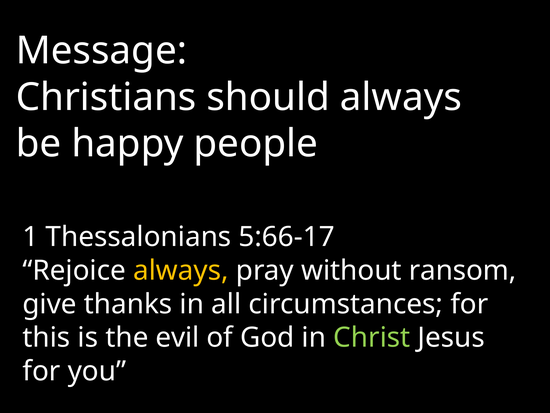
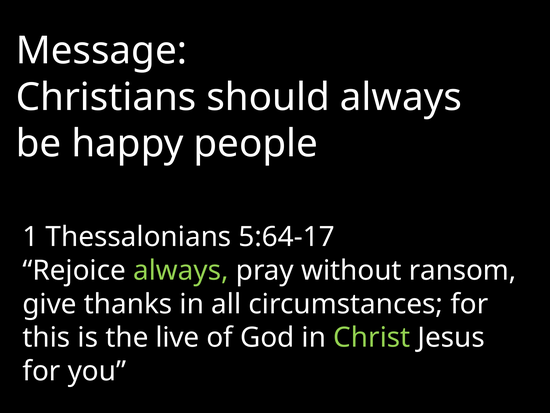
5:66-17: 5:66-17 -> 5:64-17 (287, 237)
always colour: yellow -> light green (181, 270)
evil: evil -> live (178, 337)
